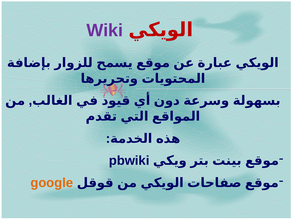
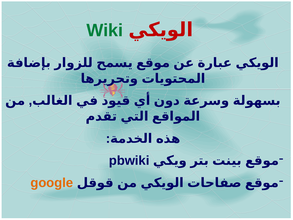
Wiki colour: purple -> green (105, 30)
